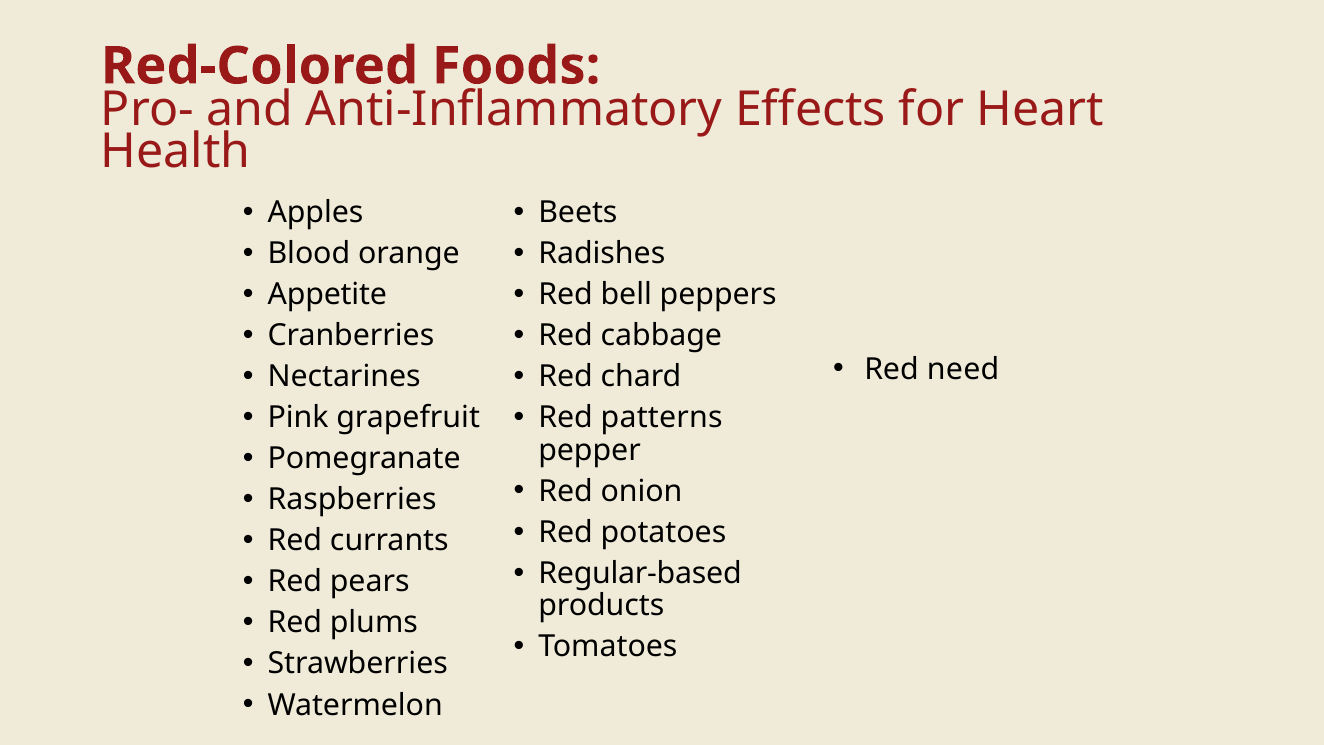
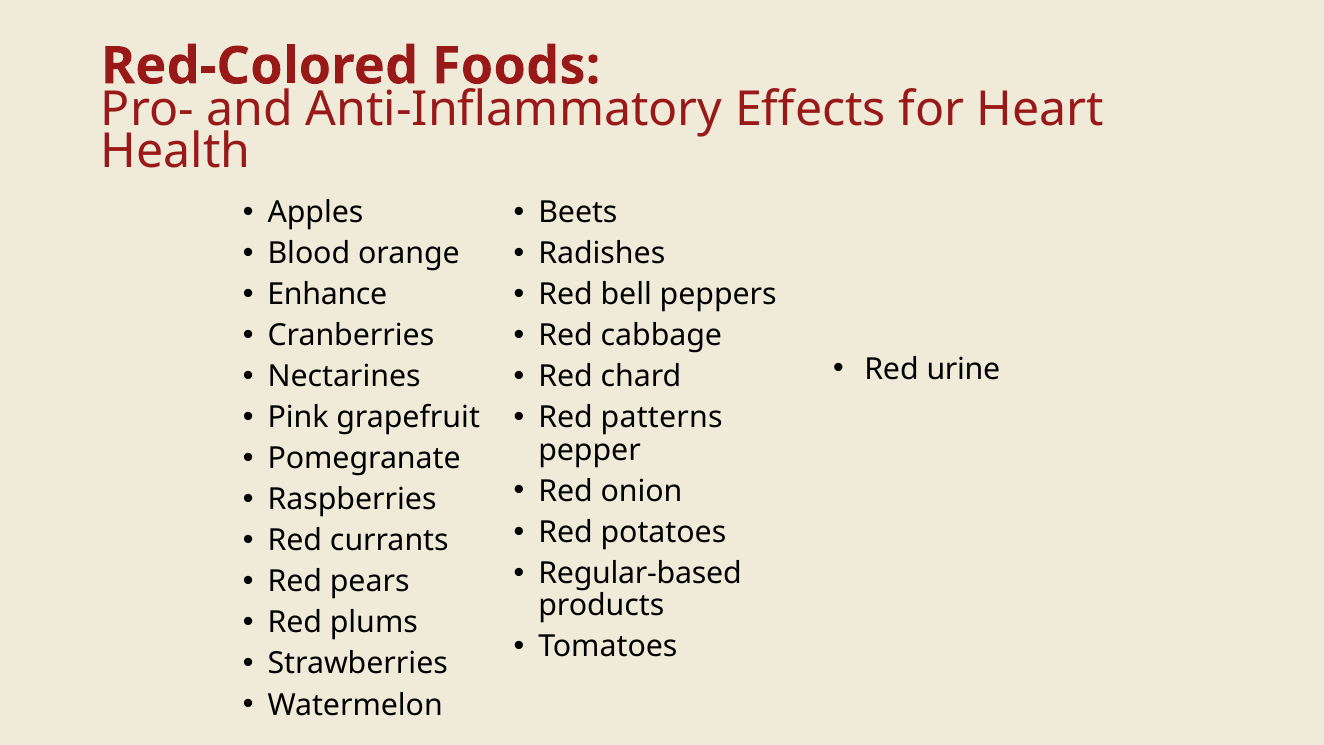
Appetite: Appetite -> Enhance (327, 294)
need: need -> urine (963, 369)
